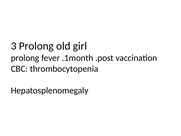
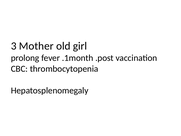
3 Prolong: Prolong -> Mother (36, 46)
